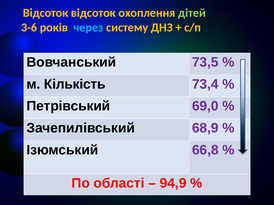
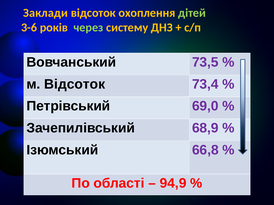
Відсоток: Відсоток -> Заклади (46, 13)
через colour: light blue -> light green (88, 28)
м Кількість: Кількість -> Відсоток (75, 84)
